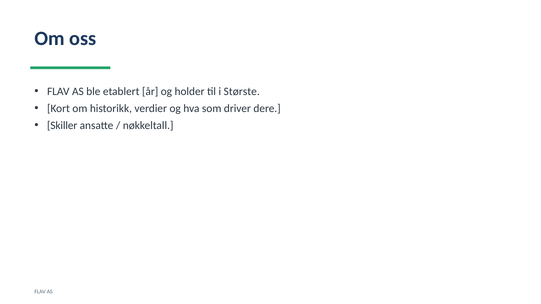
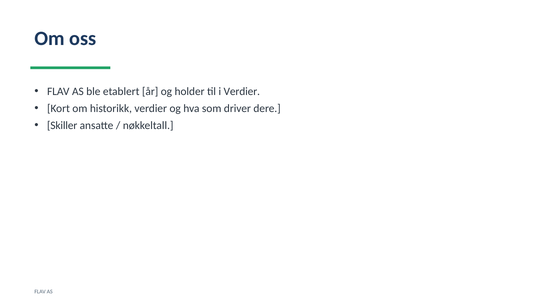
i Største: Største -> Verdier (242, 92)
